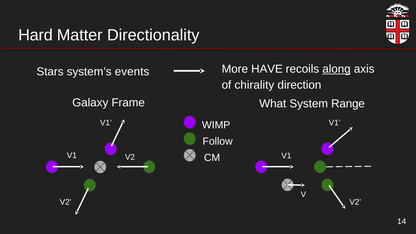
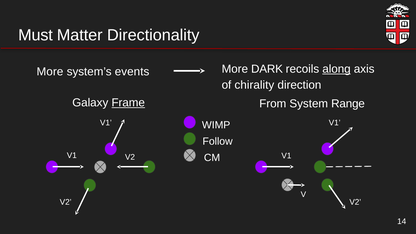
Hard: Hard -> Must (35, 35)
HAVE: HAVE -> DARK (267, 69)
Stars: Stars -> More (50, 72)
Frame underline: none -> present (128, 103)
What: What -> From (273, 104)
